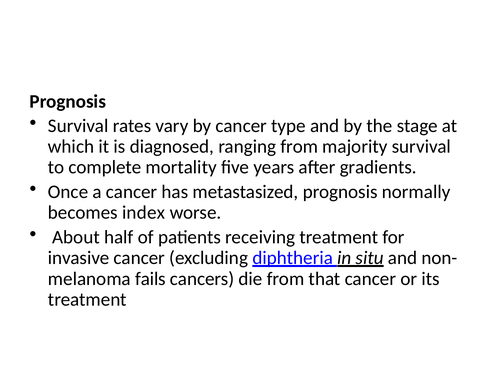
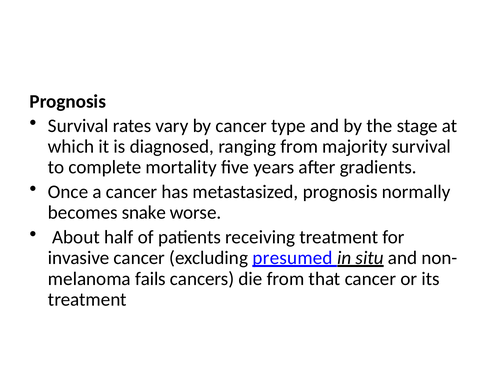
index: index -> snake (144, 213)
diphtheria: diphtheria -> presumed (293, 258)
